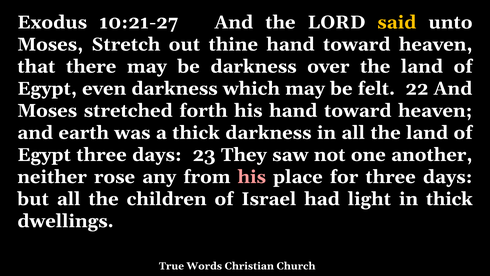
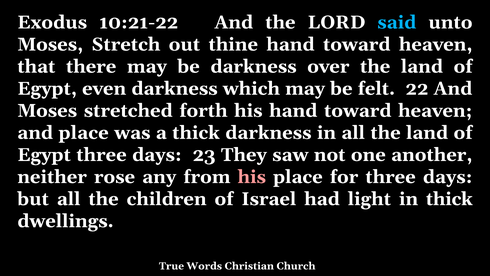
10:21-27: 10:21-27 -> 10:21-22 (139, 22)
said colour: yellow -> light blue (397, 22)
and earth: earth -> place (84, 133)
